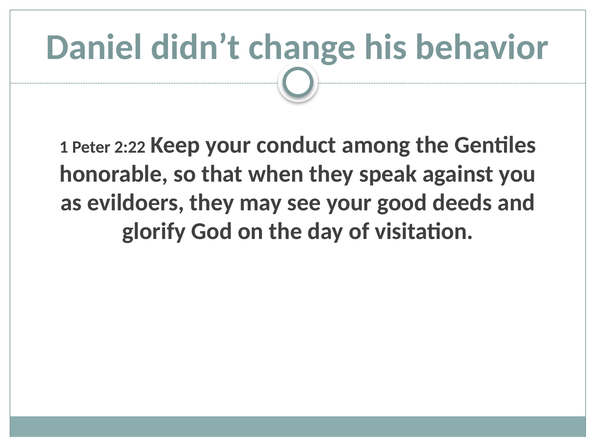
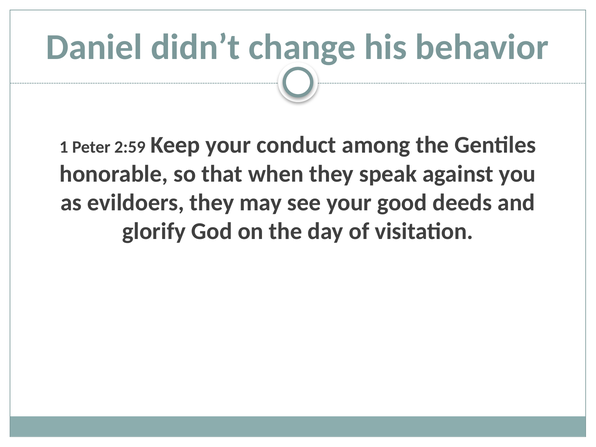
2:22: 2:22 -> 2:59 (130, 147)
